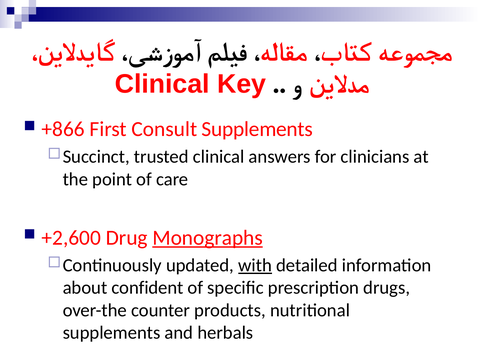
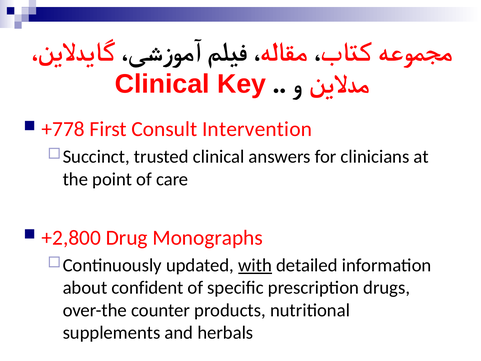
+866: +866 -> +778 (63, 129)
Consult Supplements: Supplements -> Intervention (257, 129)
+2,600: +2,600 -> +2,800 (71, 238)
Monographs underline: present -> none (208, 238)
